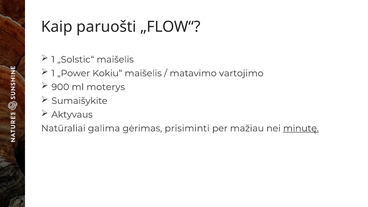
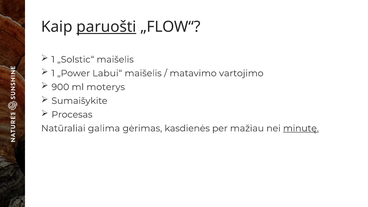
paruošti underline: none -> present (106, 27)
Kokiu“: Kokiu“ -> Labui“ (107, 73)
Aktyvaus: Aktyvaus -> Procesas (72, 115)
prisiminti: prisiminti -> kasdienės (187, 128)
